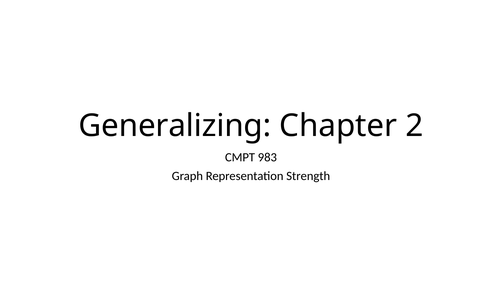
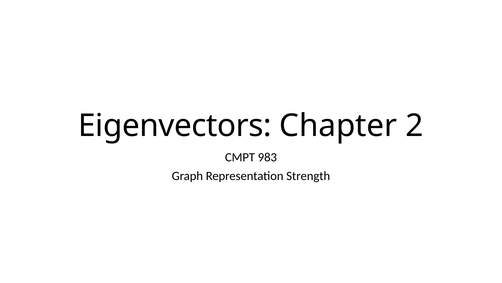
Generalizing: Generalizing -> Eigenvectors (175, 125)
